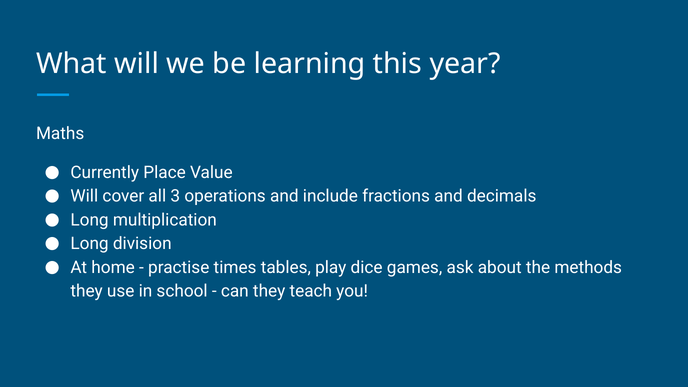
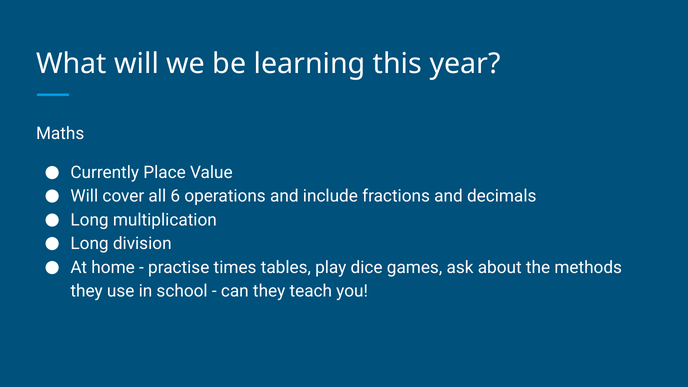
3: 3 -> 6 (175, 196)
